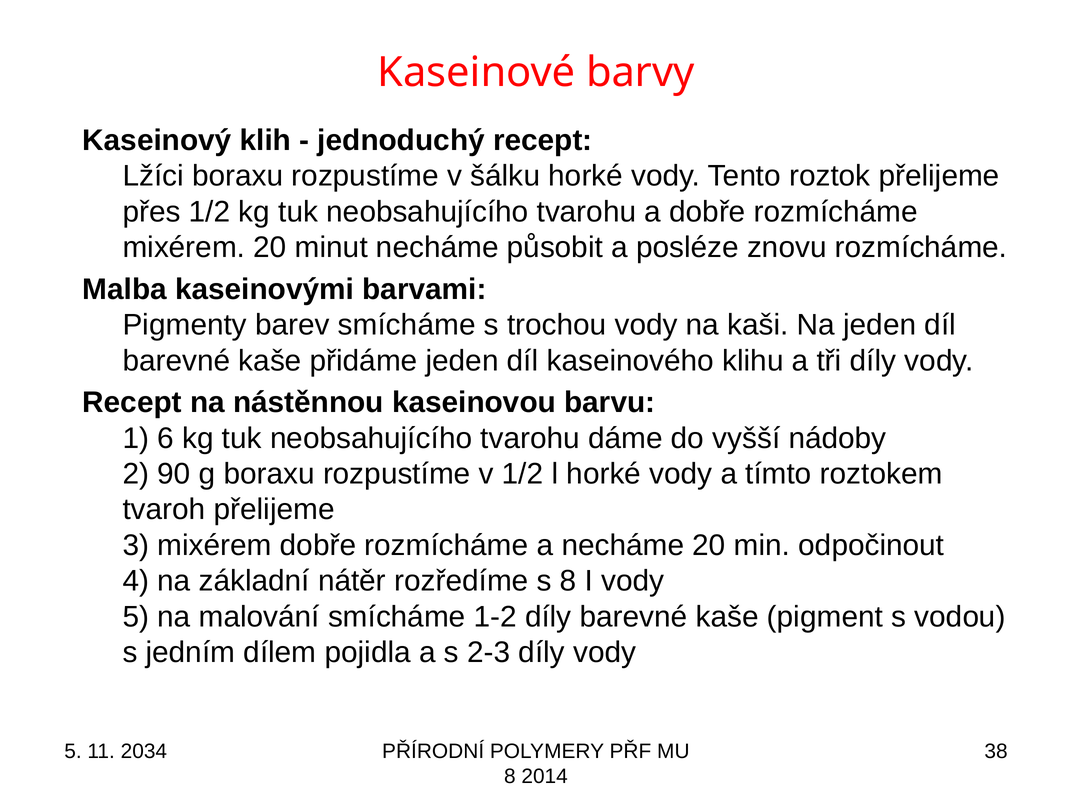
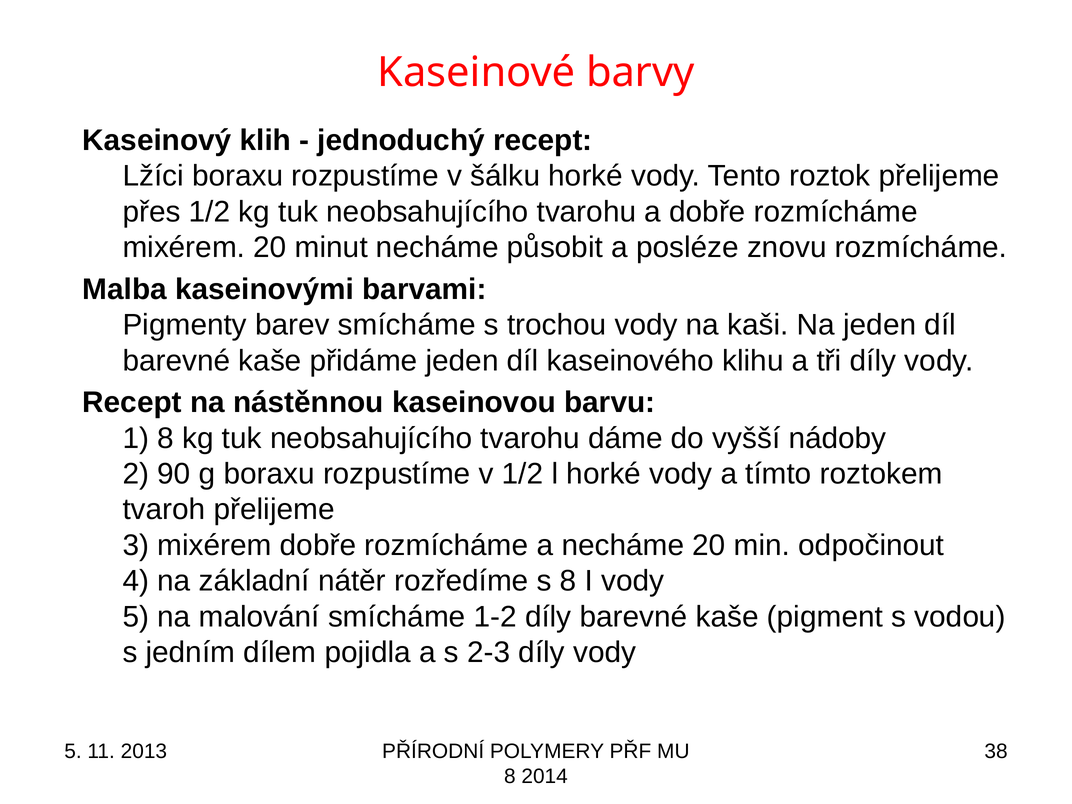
1 6: 6 -> 8 (166, 438)
2034: 2034 -> 2013 (144, 751)
